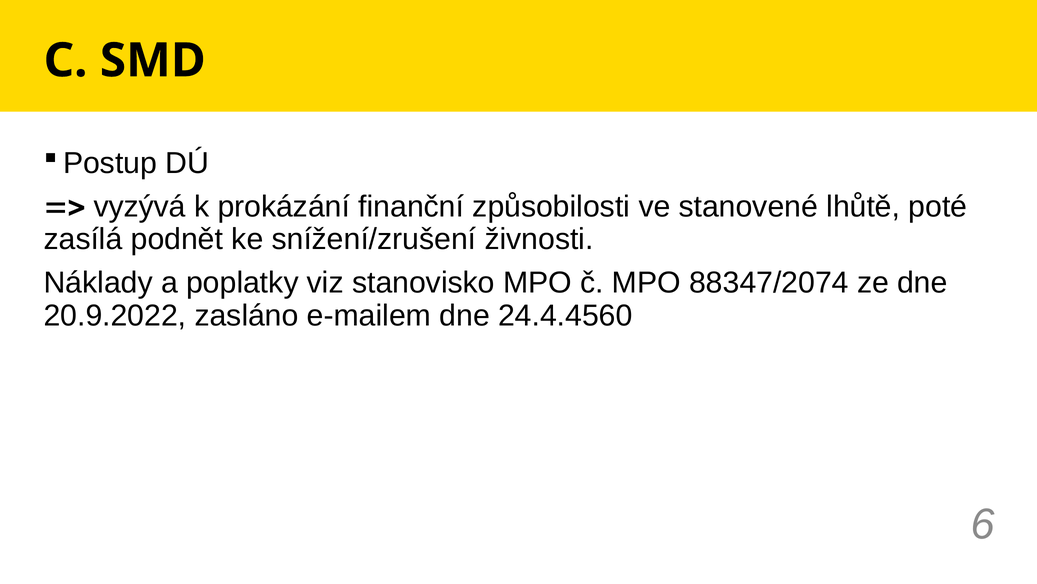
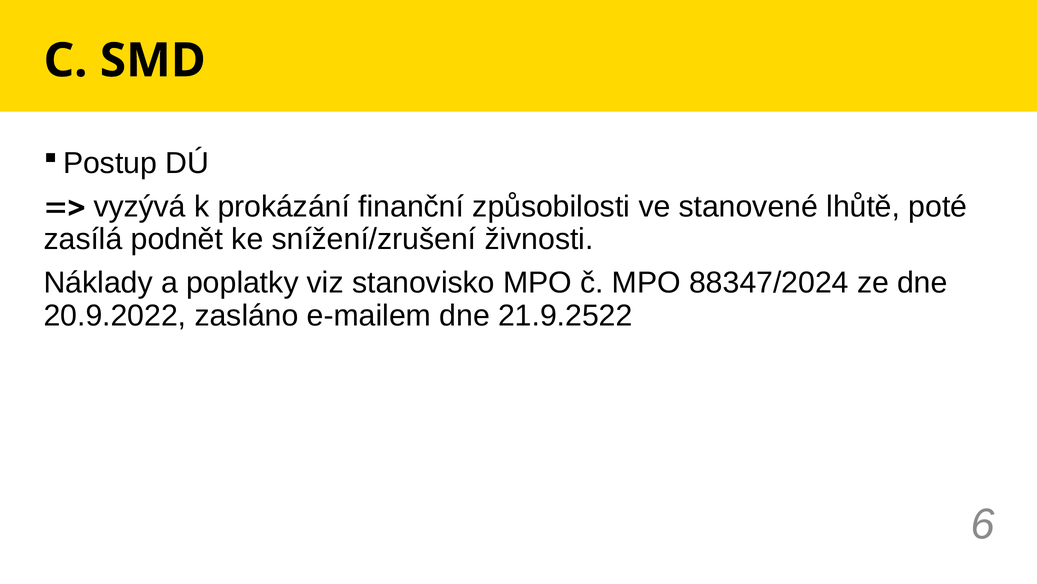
88347/2074: 88347/2074 -> 88347/2024 (769, 283)
24.4.4560: 24.4.4560 -> 21.9.2522 (565, 315)
